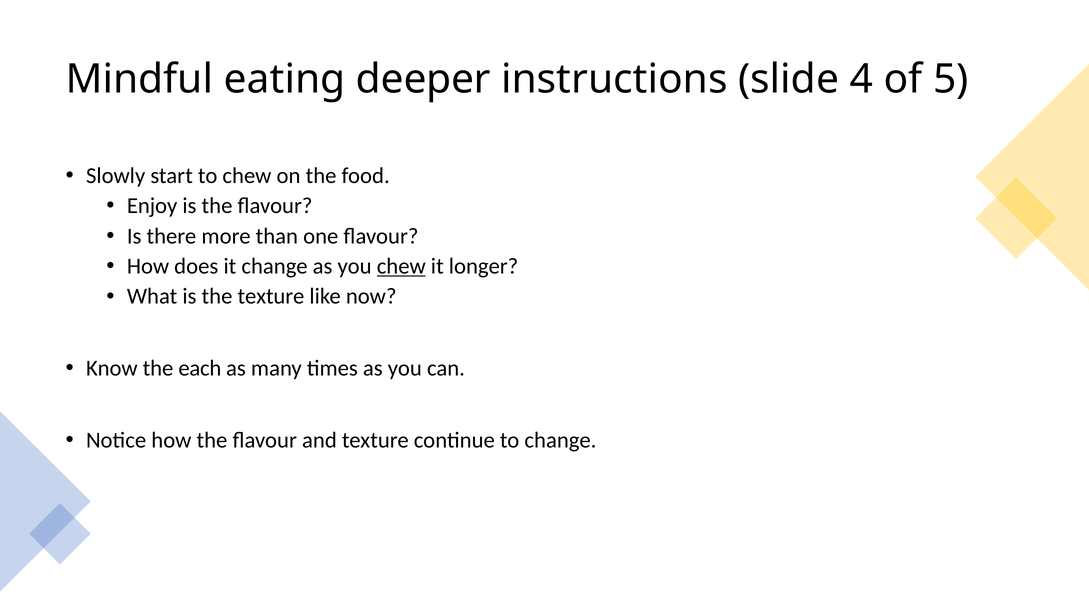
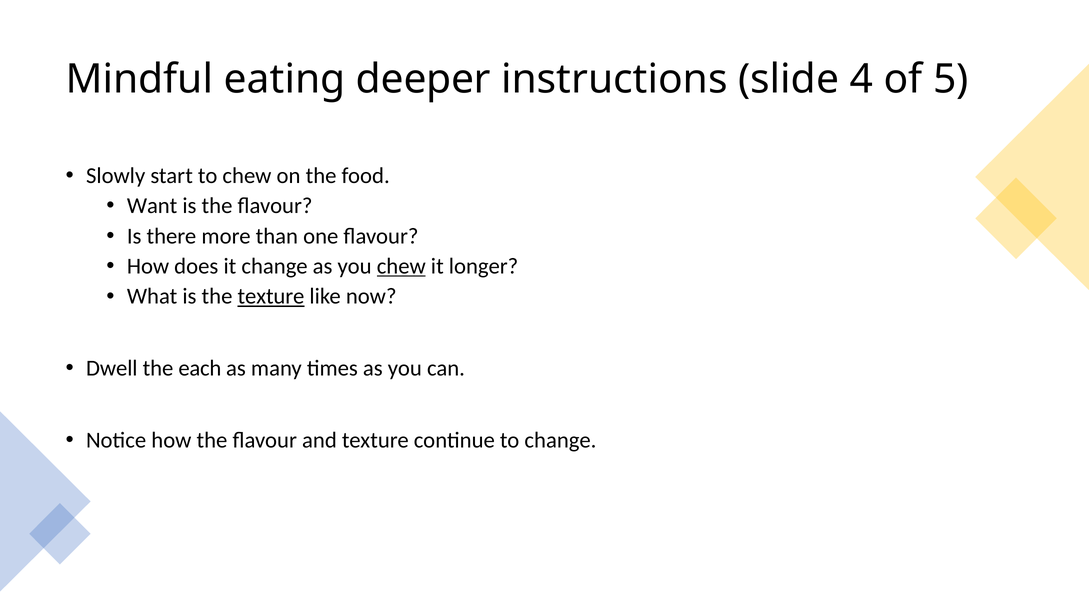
Enjoy: Enjoy -> Want (152, 206)
texture underline: none -> present (271, 296)
Know: Know -> Dwell (112, 368)
